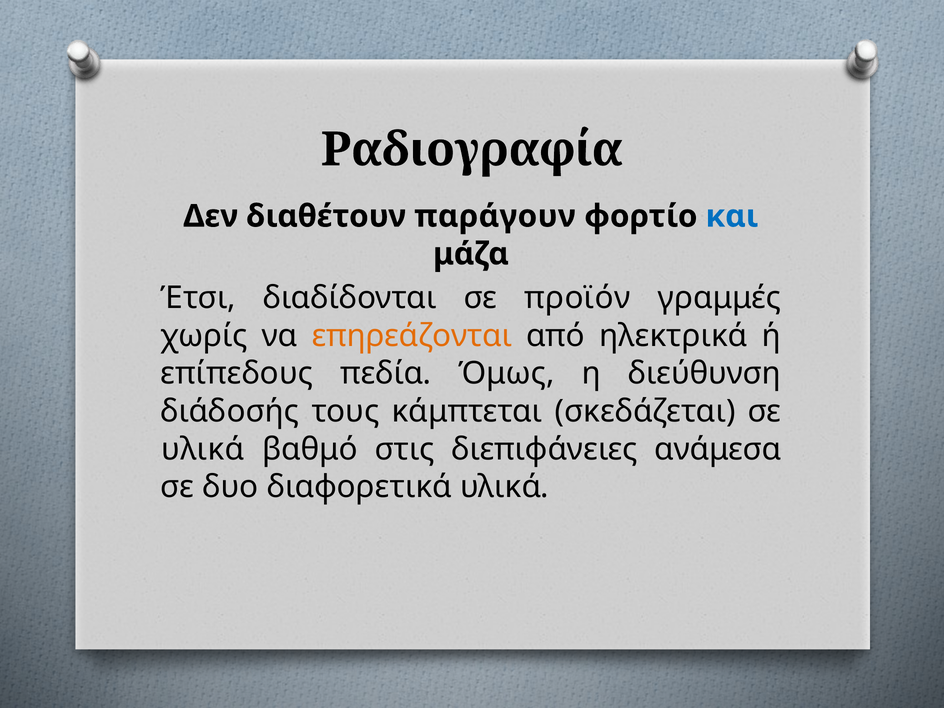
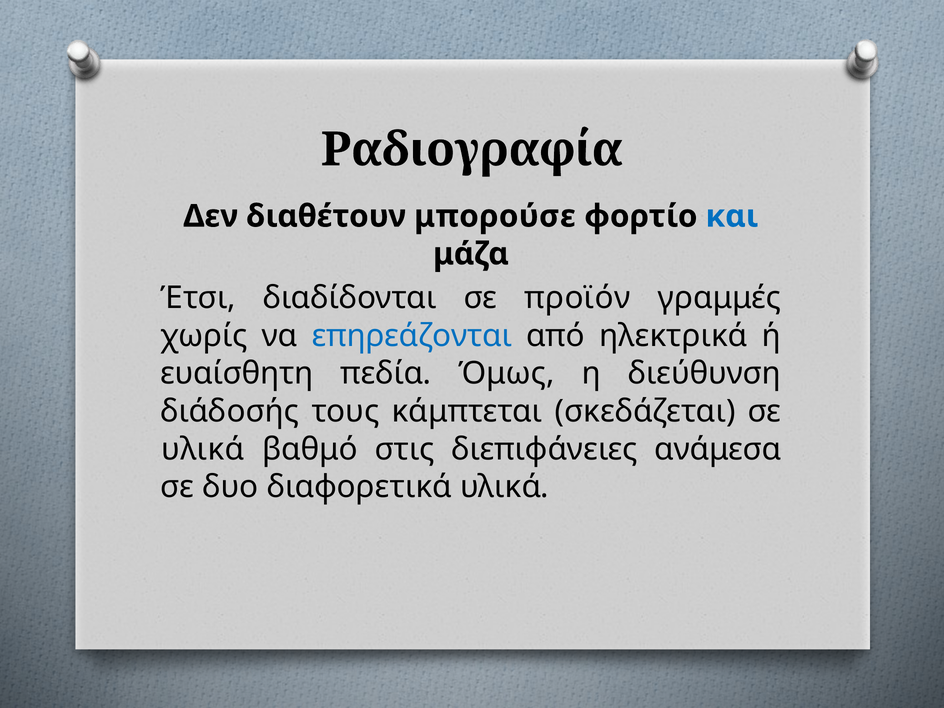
παράγουν: παράγουν -> μπορούσε (495, 216)
επηρεάζονται colour: orange -> blue (412, 336)
επίπεδους: επίπεδους -> ευαίσθητη (237, 374)
